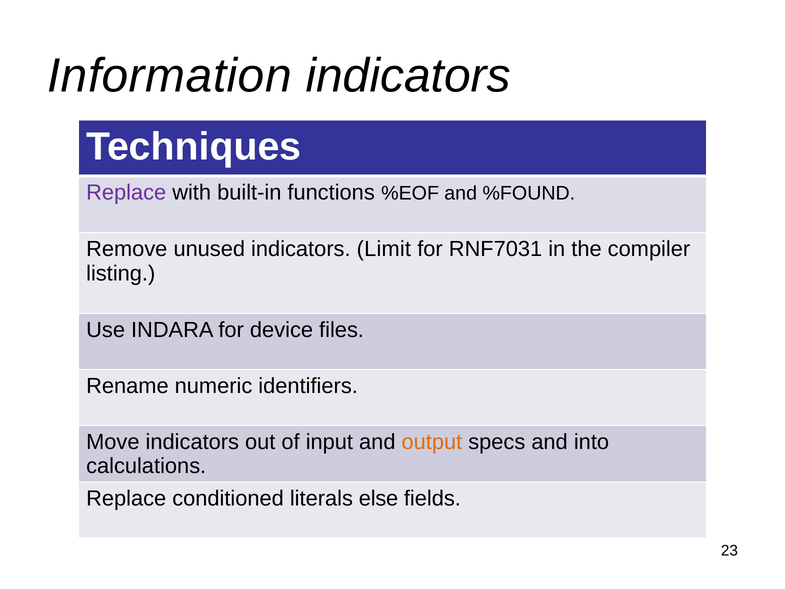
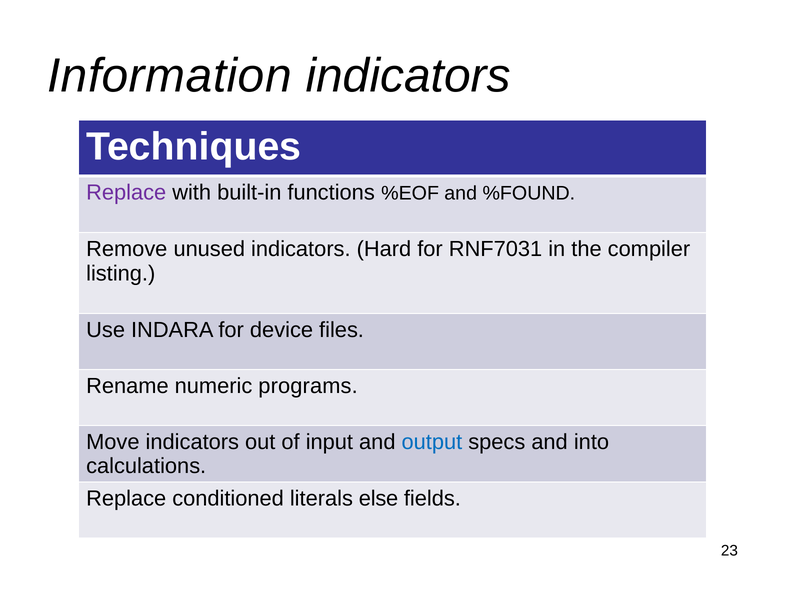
Limit: Limit -> Hard (384, 249)
identifiers: identifiers -> programs (308, 386)
output colour: orange -> blue (432, 442)
